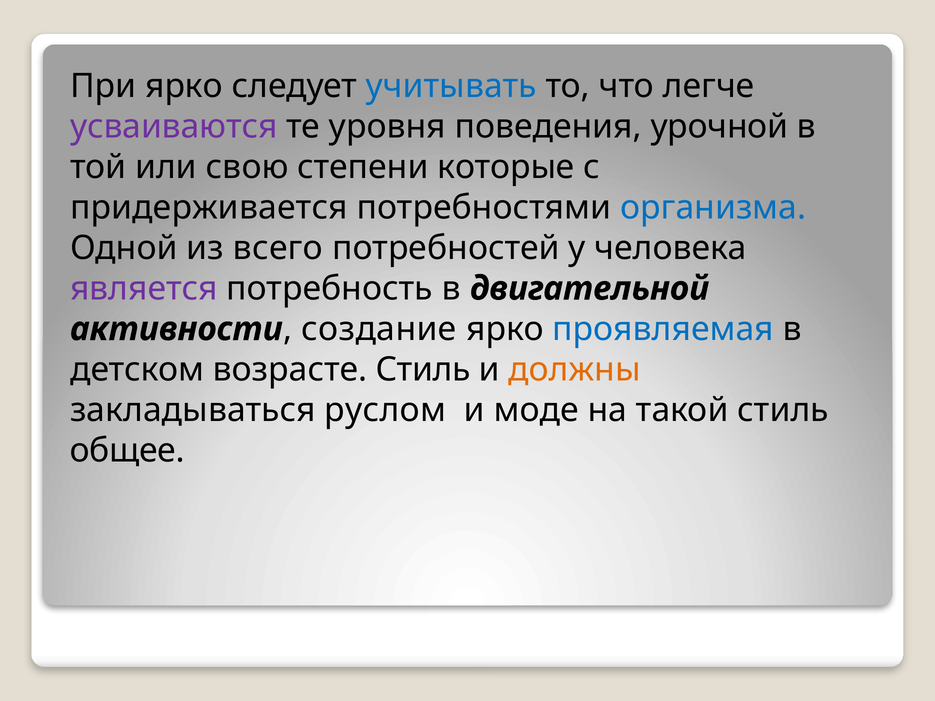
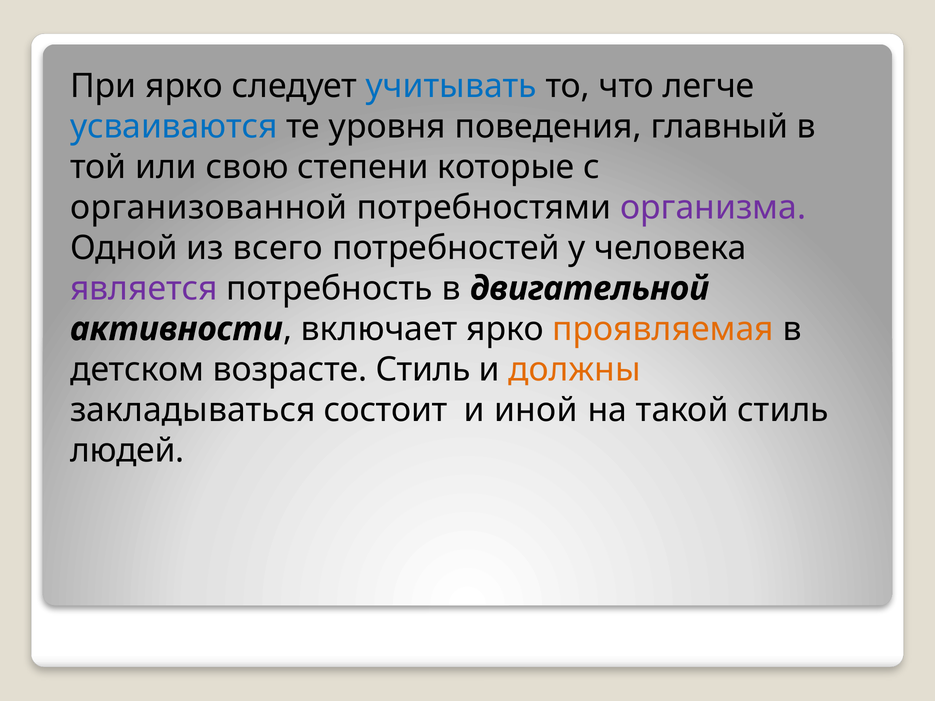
усваиваются colour: purple -> blue (174, 127)
урочной: урочной -> главный (719, 127)
придерживается: придерживается -> организованной (209, 208)
организма colour: blue -> purple (713, 208)
создание: создание -> включает (379, 329)
проявляемая colour: blue -> orange (663, 329)
руслом: руслом -> состоит (385, 410)
моде: моде -> иной (536, 410)
общее: общее -> людей (127, 451)
